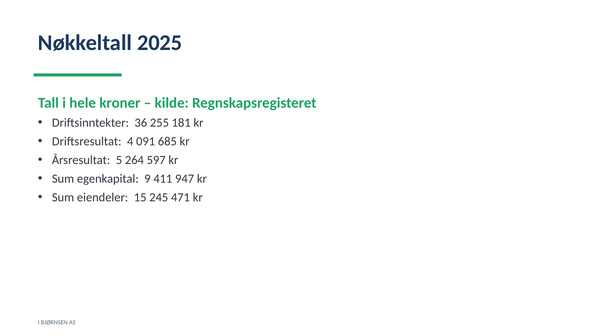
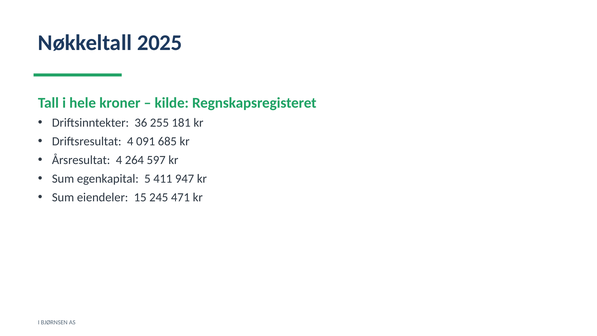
Årsresultat 5: 5 -> 4 (119, 160)
9: 9 -> 5 (147, 179)
